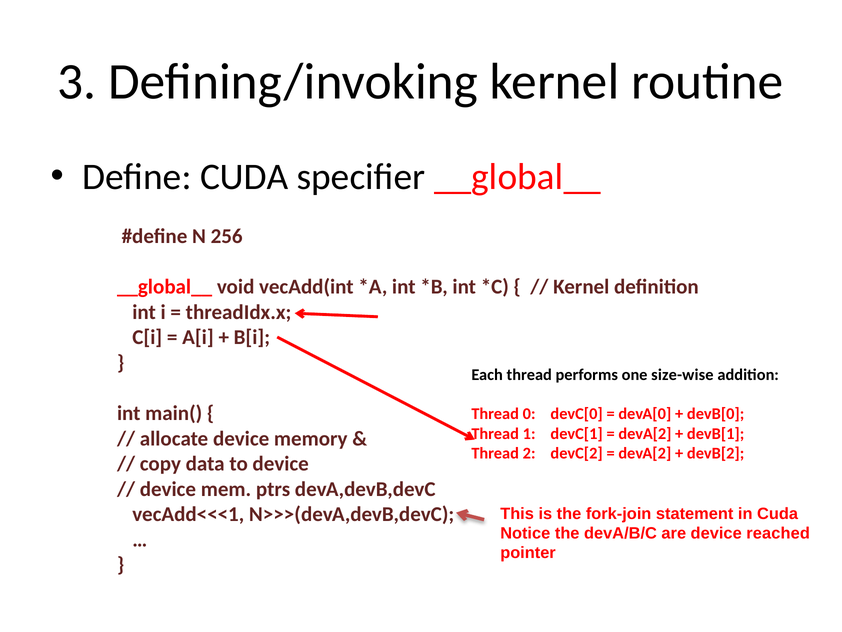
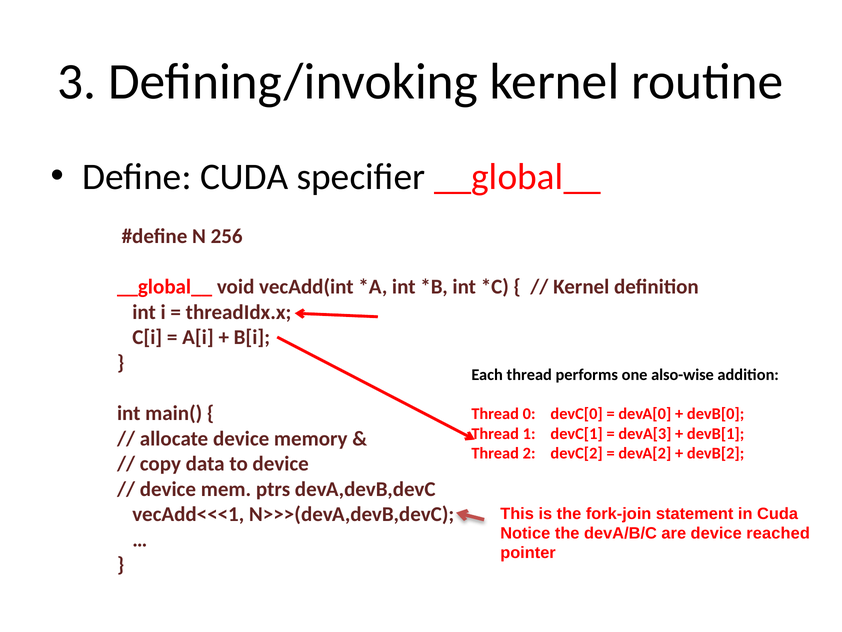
size-wise: size-wise -> also-wise (683, 374)
devA[2: devA[2 -> devA[3 (645, 433)
